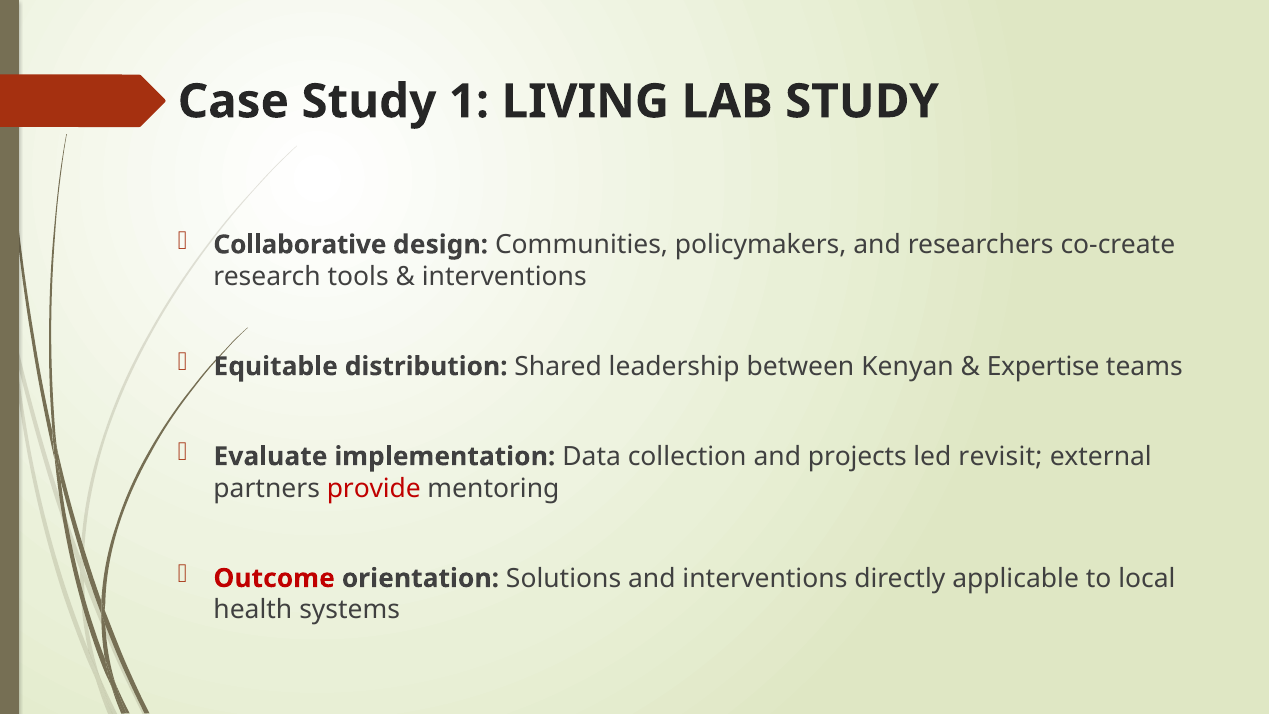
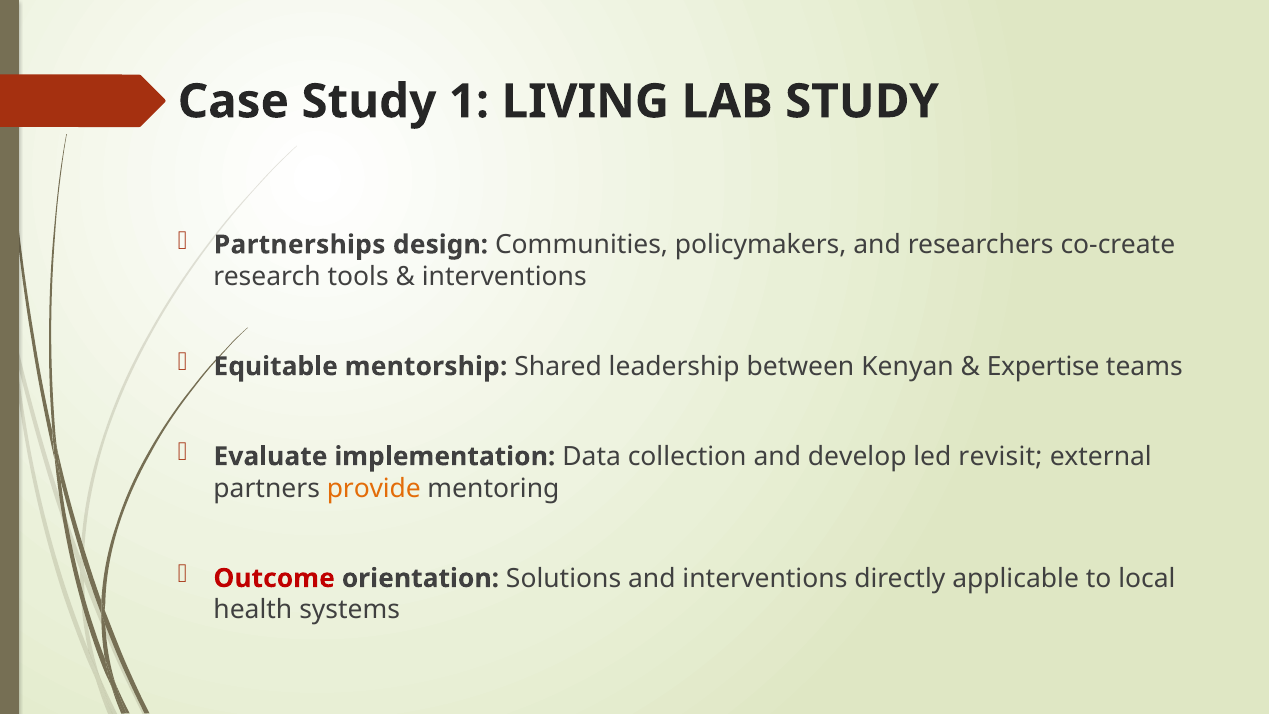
Collaborative: Collaborative -> Partnerships (300, 245)
distribution: distribution -> mentorship (426, 366)
projects: projects -> develop (857, 456)
provide colour: red -> orange (374, 488)
